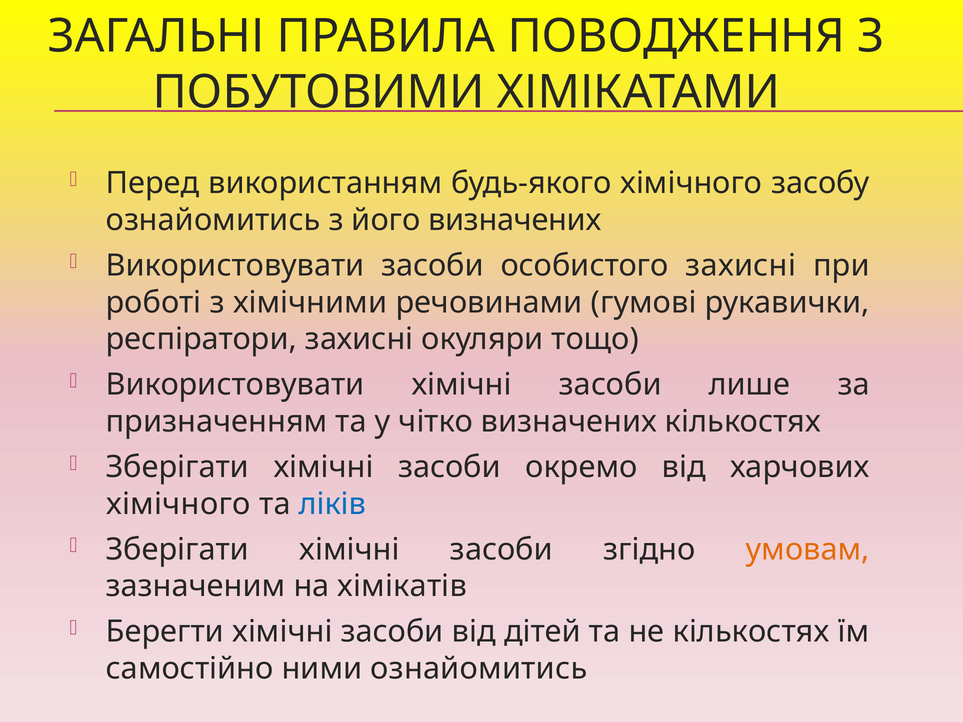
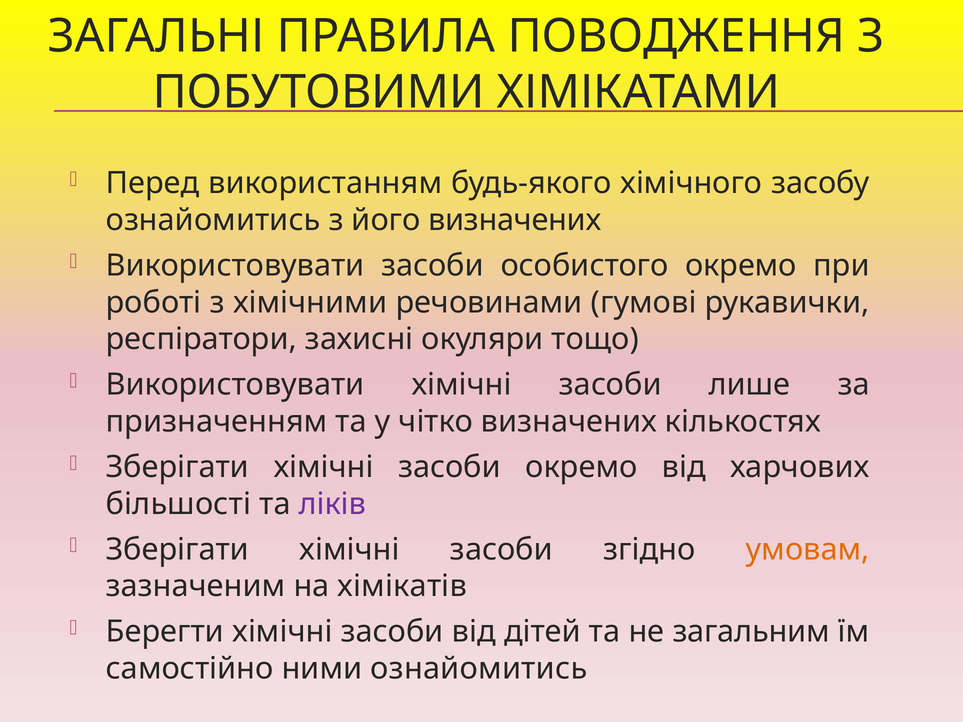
особистого захисні: захисні -> окремо (741, 266)
хімічного: хімічного -> більшості (178, 504)
ліків colour: blue -> purple (332, 504)
не кількостях: кількостях -> загальним (751, 632)
